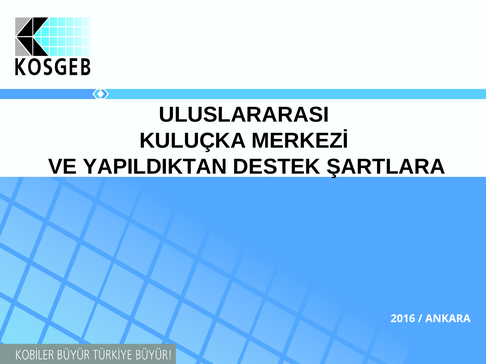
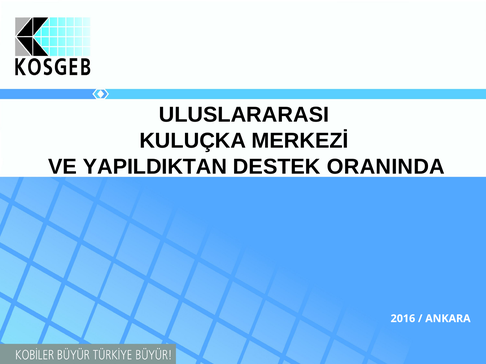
ŞARTLARA: ŞARTLARA -> ORANINDA (386, 167)
